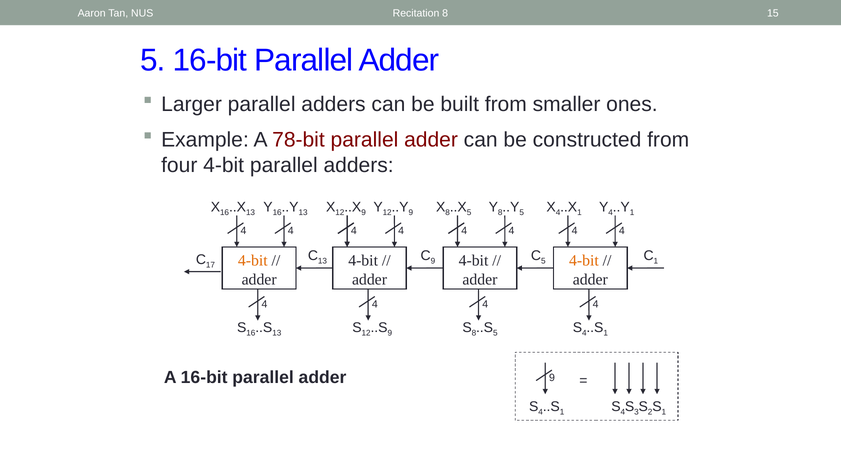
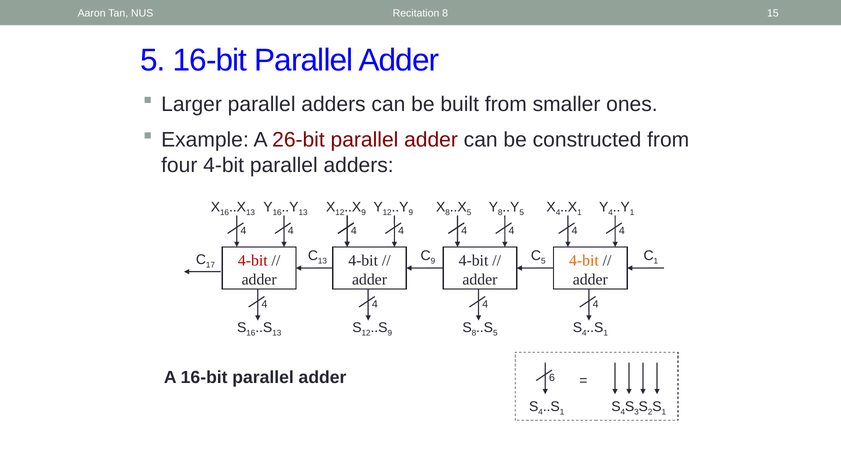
78-bit: 78-bit -> 26-bit (298, 140)
4-bit colour: orange -> red (253, 261)
adder 9: 9 -> 6 (552, 378)
